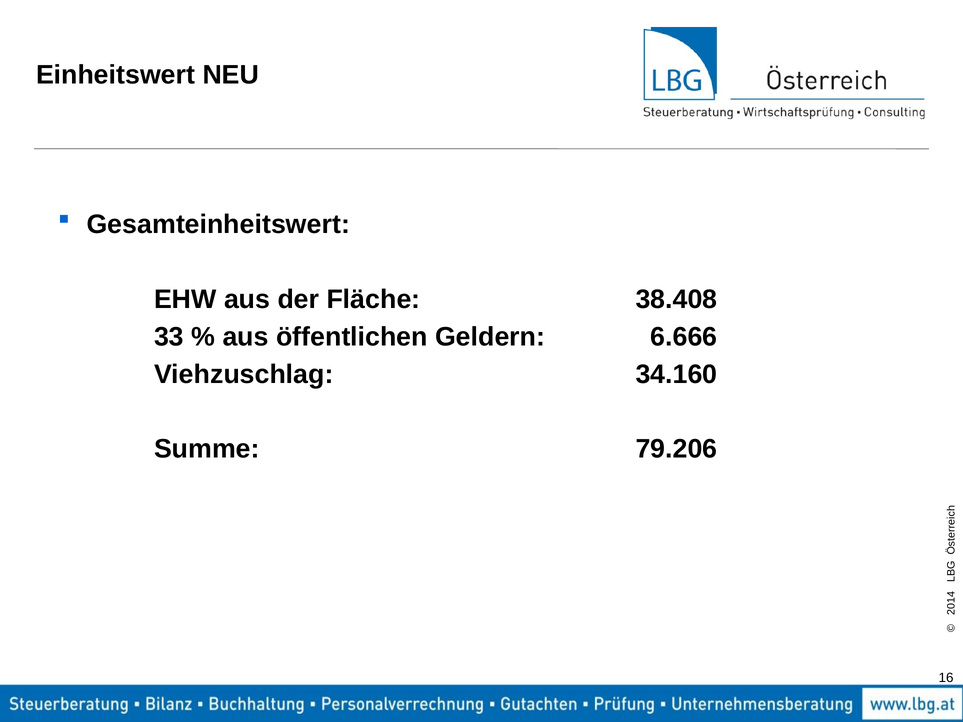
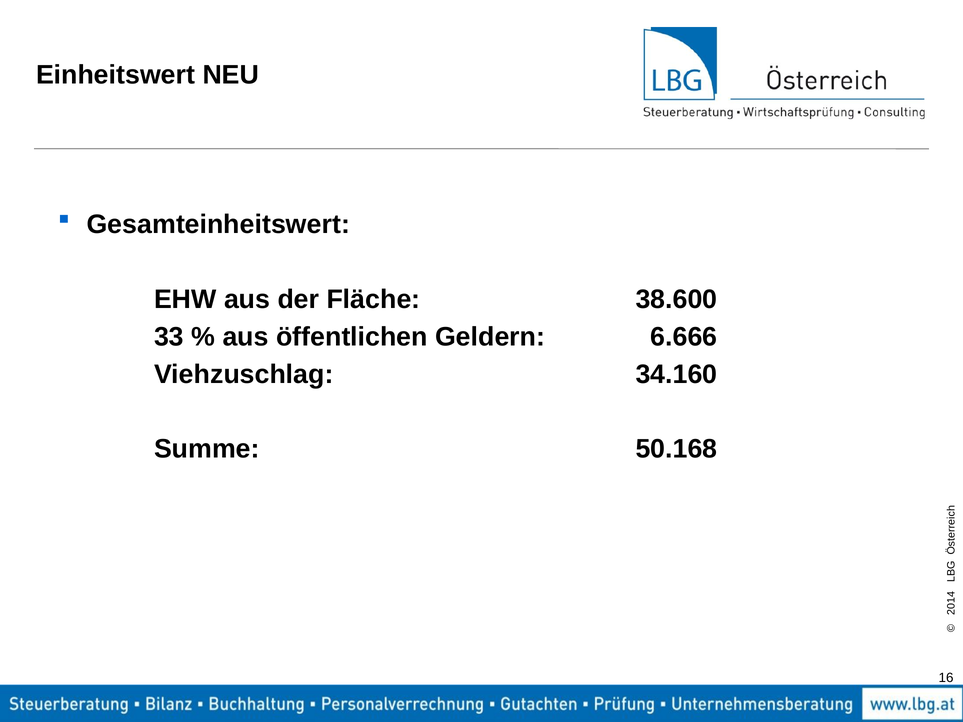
38.408: 38.408 -> 38.600 (676, 299)
79.206: 79.206 -> 50.168 (676, 449)
